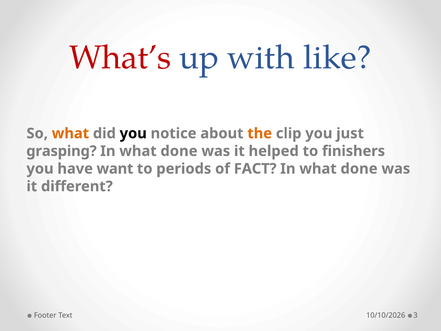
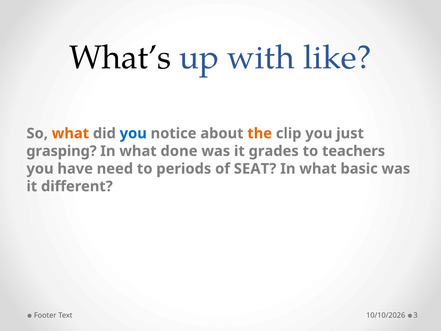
What’s colour: red -> black (120, 57)
you colour: black -> blue (133, 133)
helped: helped -> grades (274, 151)
finishers: finishers -> teachers (354, 151)
want: want -> need (115, 169)
FACT: FACT -> SEAT (255, 169)
done: done -> basic (359, 169)
